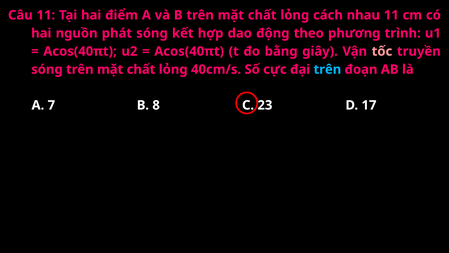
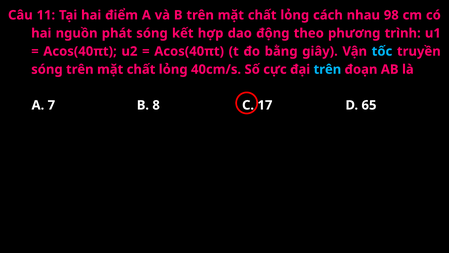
nhau 11: 11 -> 98 (391, 15)
tốc colour: pink -> light blue (382, 51)
23: 23 -> 17 (265, 105)
17: 17 -> 65 (369, 105)
